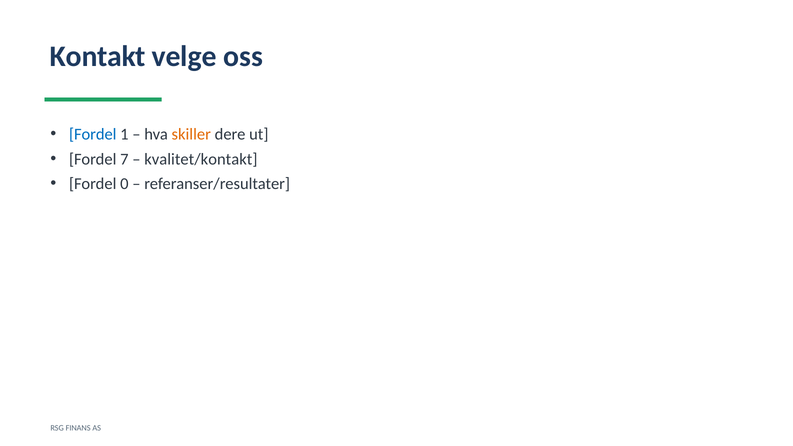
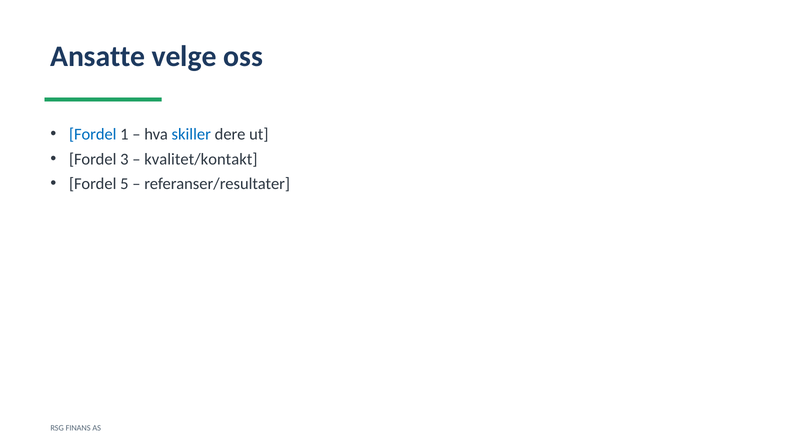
Kontakt: Kontakt -> Ansatte (98, 57)
skiller colour: orange -> blue (191, 134)
7: 7 -> 3 (124, 159)
0: 0 -> 5 (124, 184)
